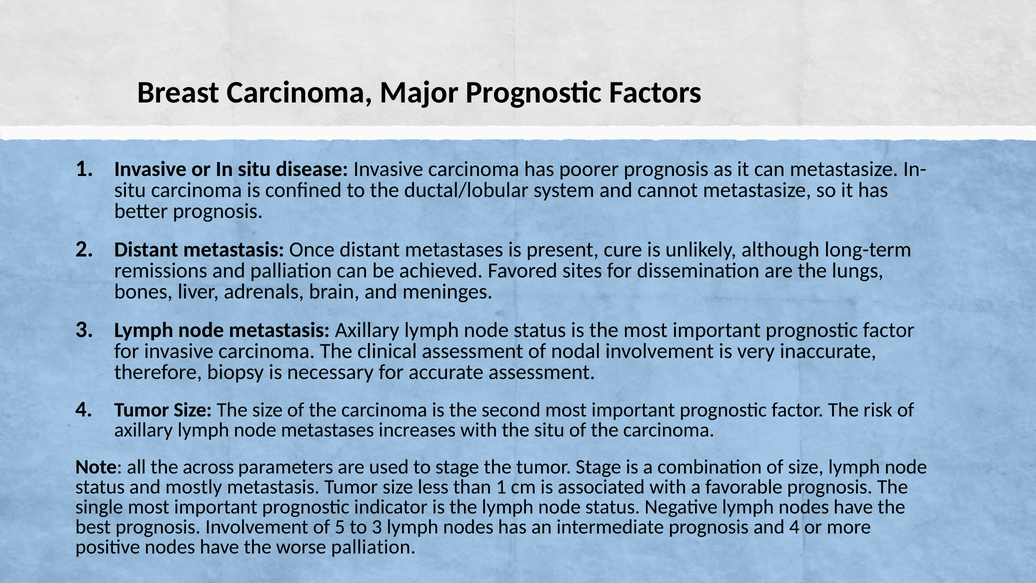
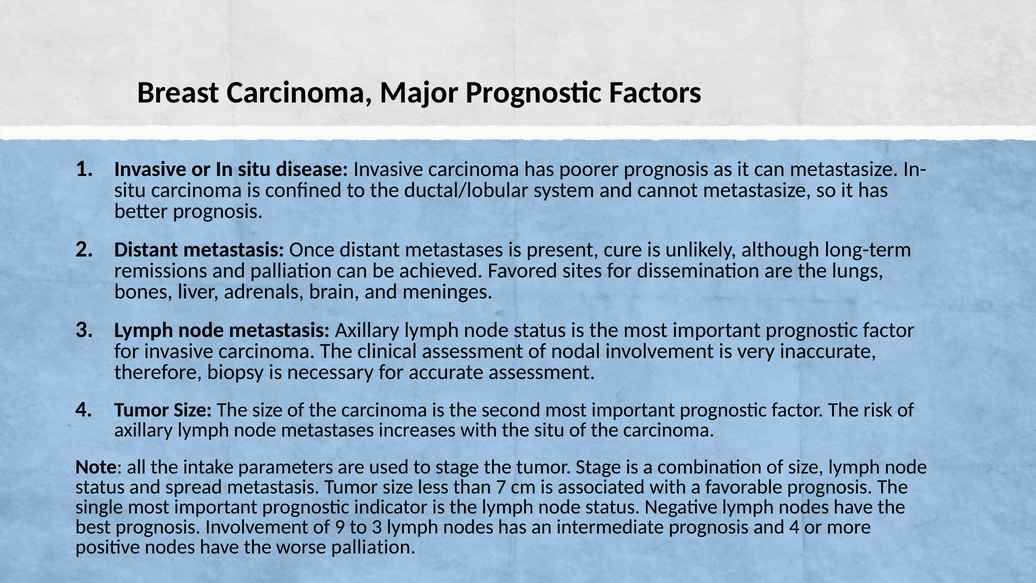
across: across -> intake (208, 467)
mostly: mostly -> spread (194, 487)
than 1: 1 -> 7 (501, 487)
5: 5 -> 9 (340, 527)
